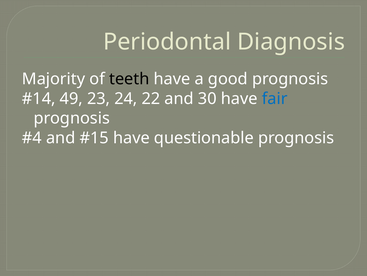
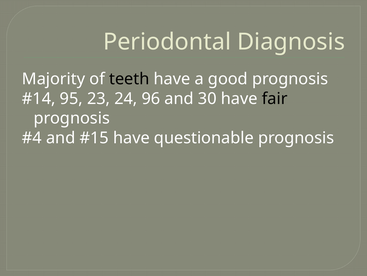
49: 49 -> 95 (71, 98)
22: 22 -> 96 (151, 98)
fair colour: blue -> black (275, 98)
